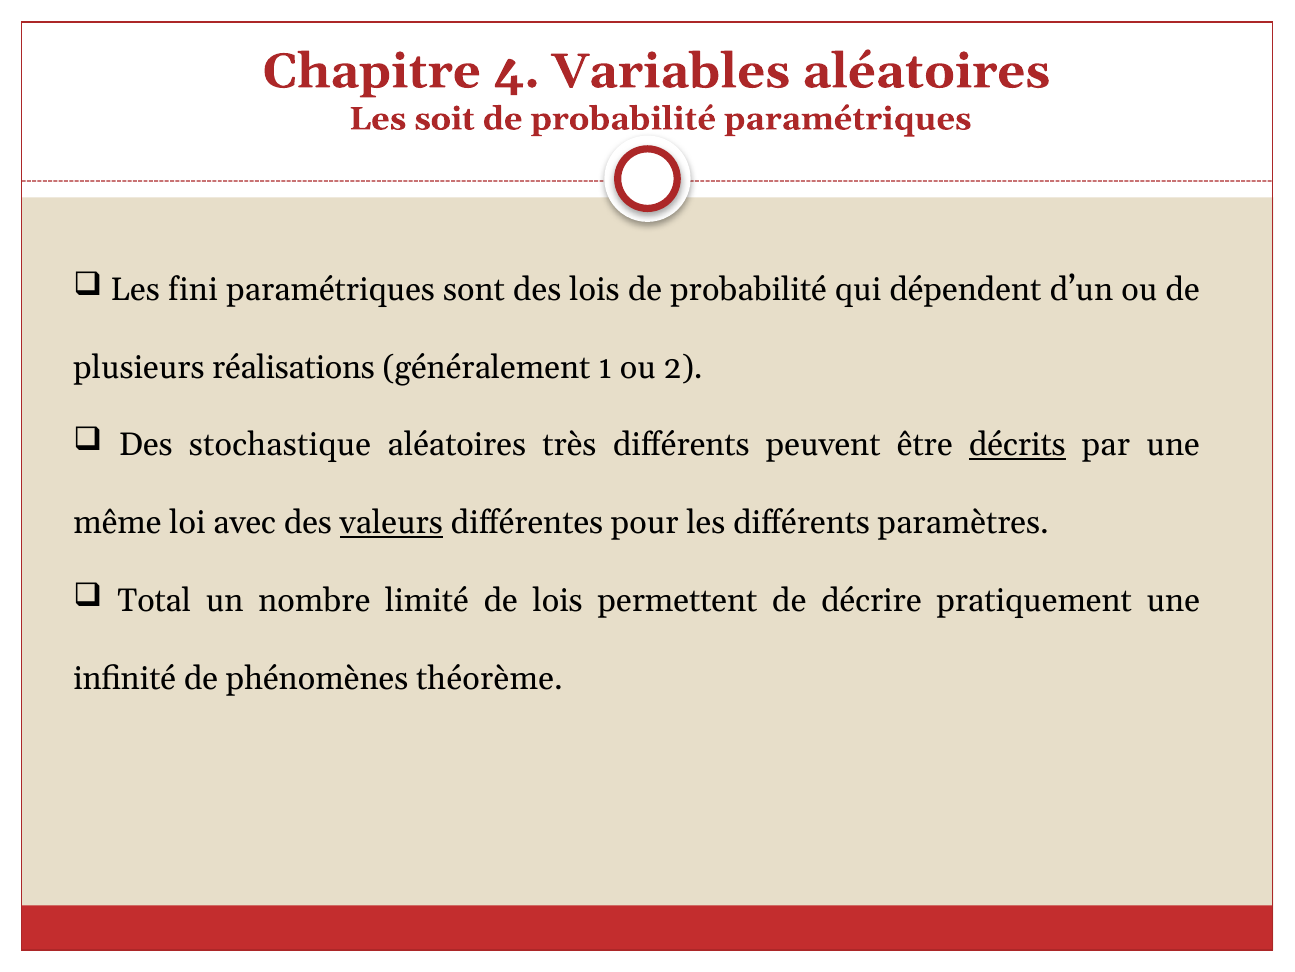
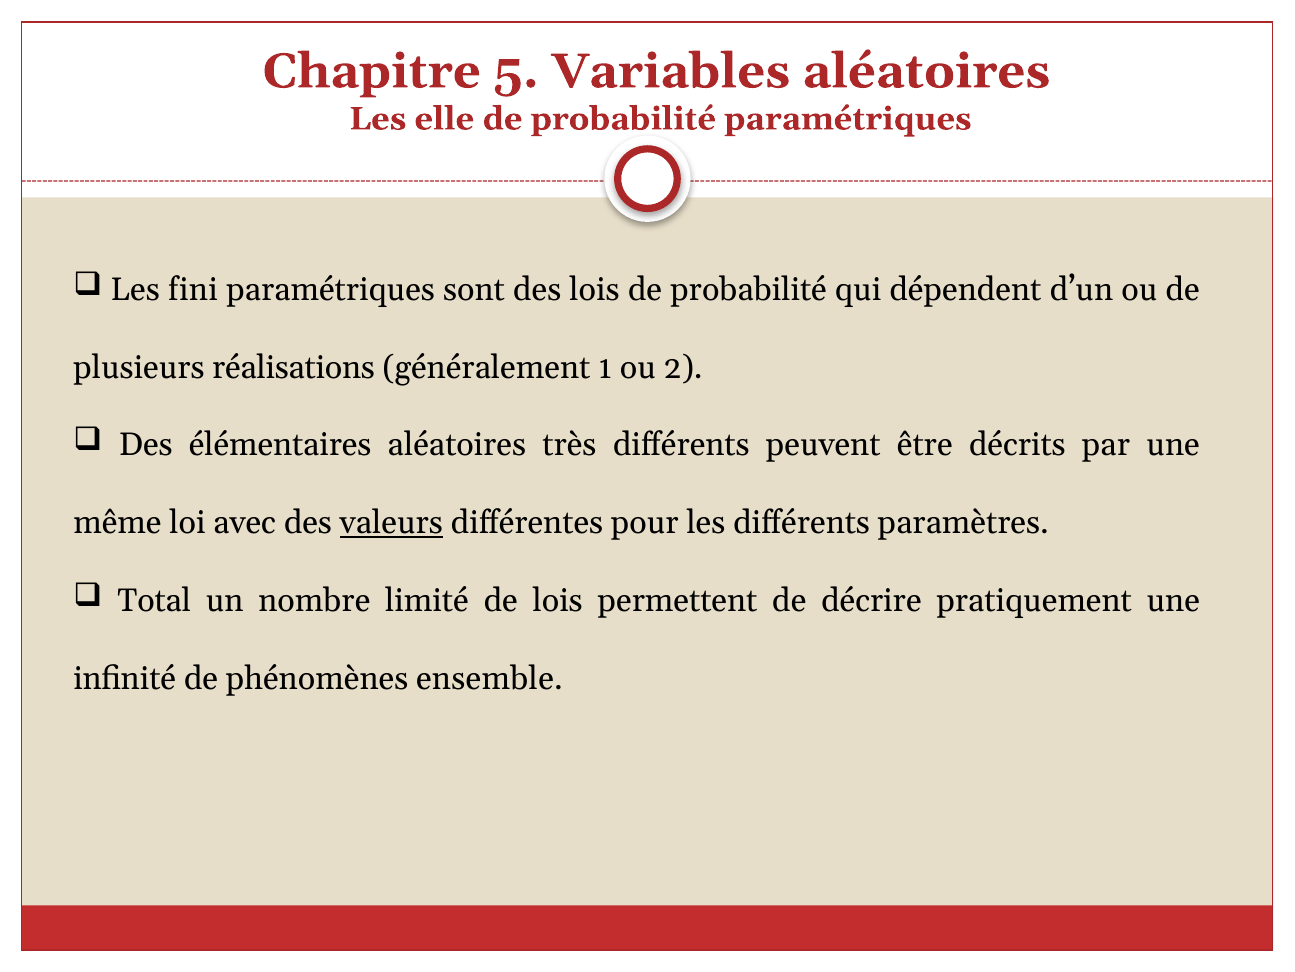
4: 4 -> 5 (516, 71)
soit: soit -> elle (444, 119)
stochastique: stochastique -> élémentaires (280, 445)
décrits underline: present -> none (1017, 445)
théorème: théorème -> ensemble (489, 678)
